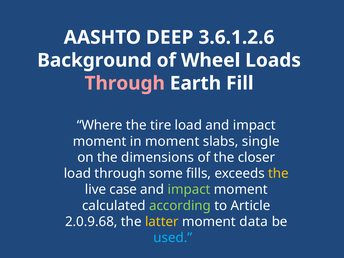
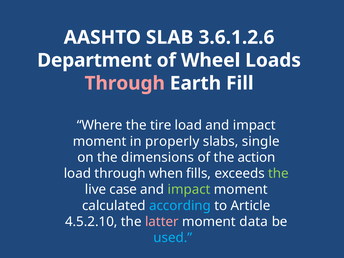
DEEP: DEEP -> SLAB (170, 37)
Background: Background -> Department (95, 60)
in moment: moment -> properly (172, 141)
closer: closer -> action (257, 157)
some: some -> when (166, 174)
the colour: yellow -> light green (278, 174)
according colour: light green -> light blue (180, 206)
2.0.9.68: 2.0.9.68 -> 4.5.2.10 (91, 222)
latter colour: yellow -> pink (162, 222)
